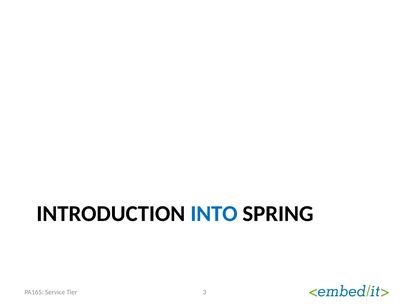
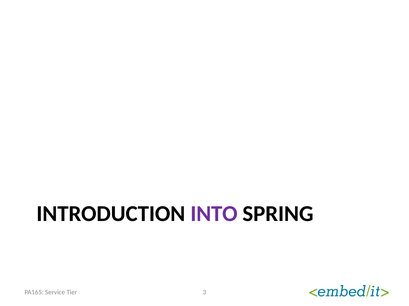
INTO colour: blue -> purple (214, 214)
